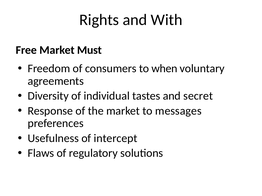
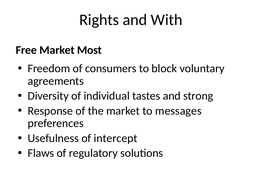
Must: Must -> Most (89, 50)
when: when -> block (164, 69)
secret: secret -> strong (198, 96)
